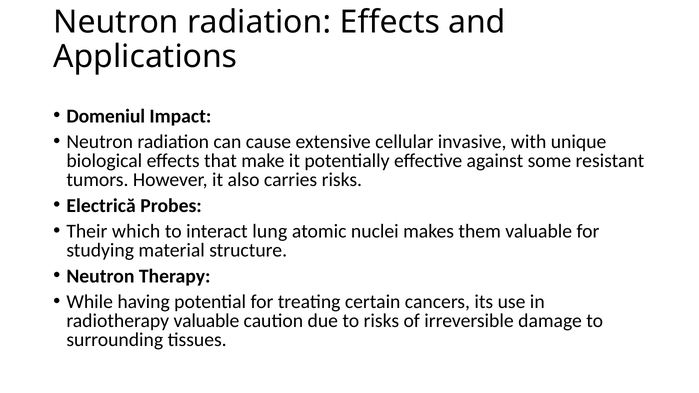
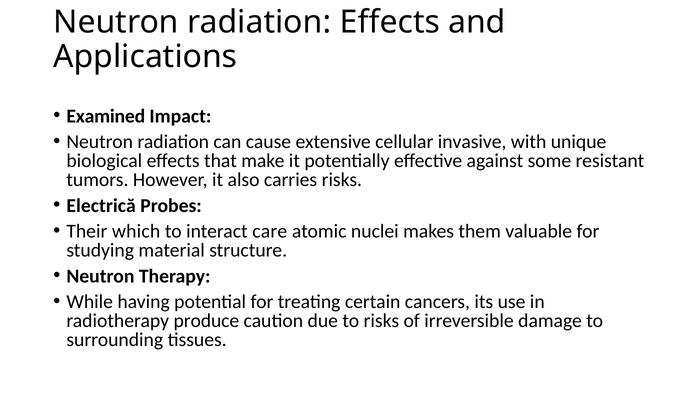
Domeniul: Domeniul -> Examined (106, 116)
lung: lung -> care (270, 231)
radiotherapy valuable: valuable -> produce (206, 321)
